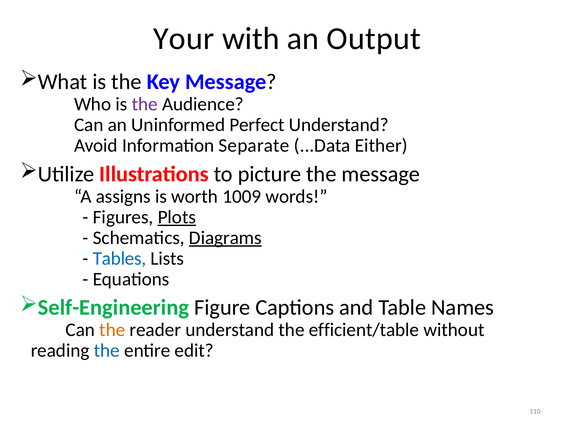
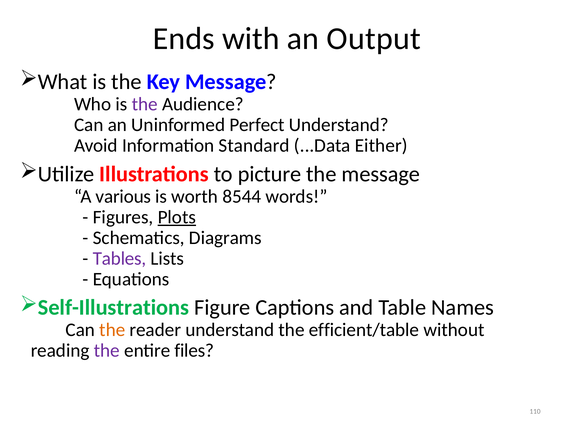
Your: Your -> Ends (184, 39)
Separate: Separate -> Standard (254, 146)
assigns: assigns -> various (123, 197)
1009: 1009 -> 8544 (242, 197)
Diagrams underline: present -> none (225, 238)
Tables colour: blue -> purple (120, 259)
Self-Engineering: Self-Engineering -> Self-Illustrations (113, 308)
the colour: blue -> purple (107, 351)
edit: edit -> files (194, 351)
